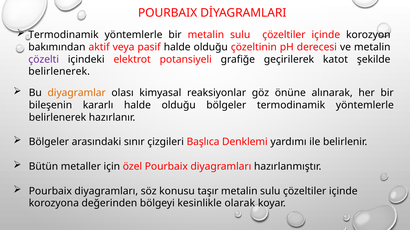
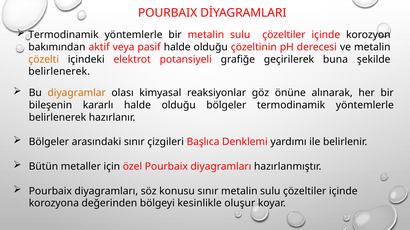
çözelti colour: purple -> orange (44, 59)
katot: katot -> buna (335, 59)
konusu taşır: taşır -> sınır (208, 192)
olarak: olarak -> oluşur (240, 204)
